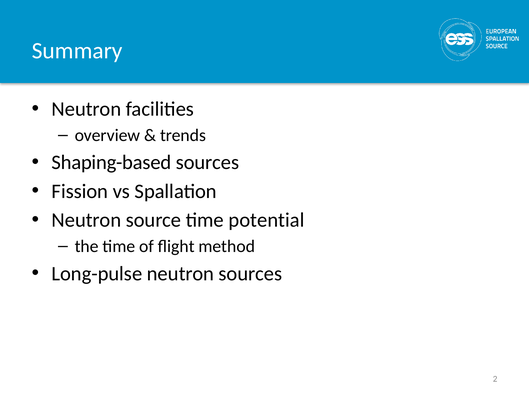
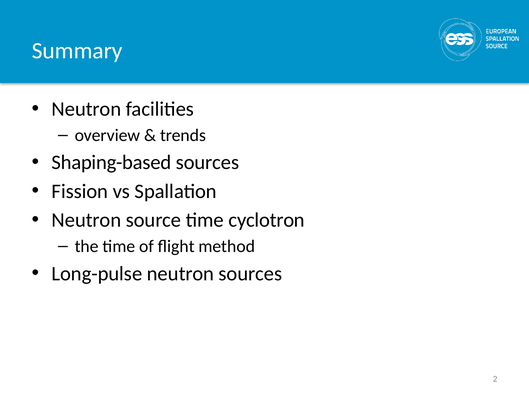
potential: potential -> cyclotron (267, 220)
